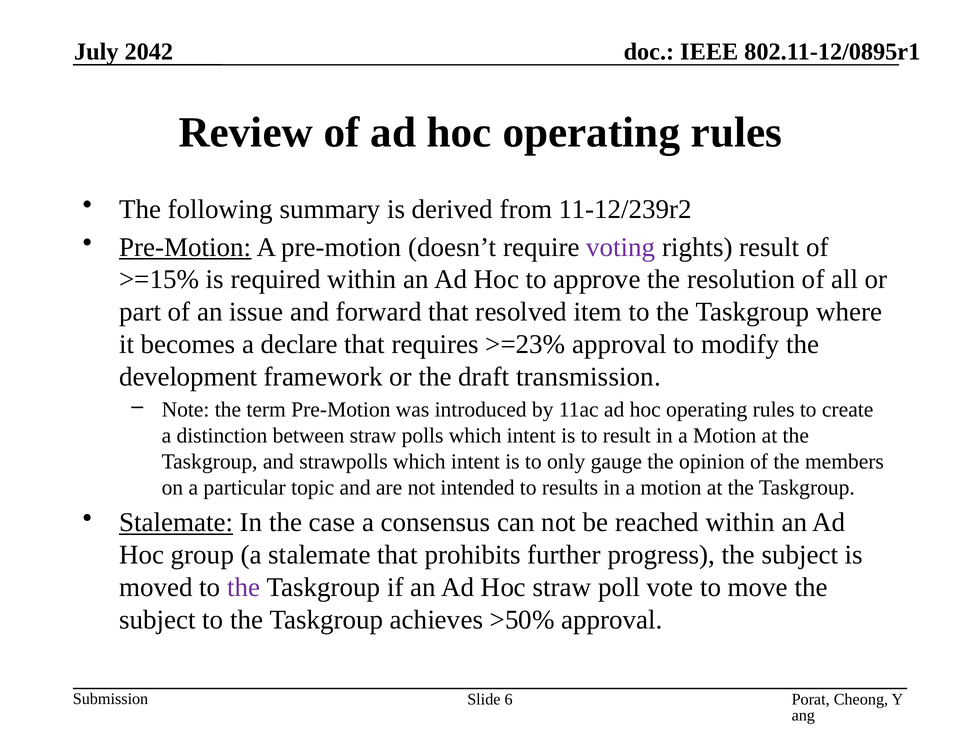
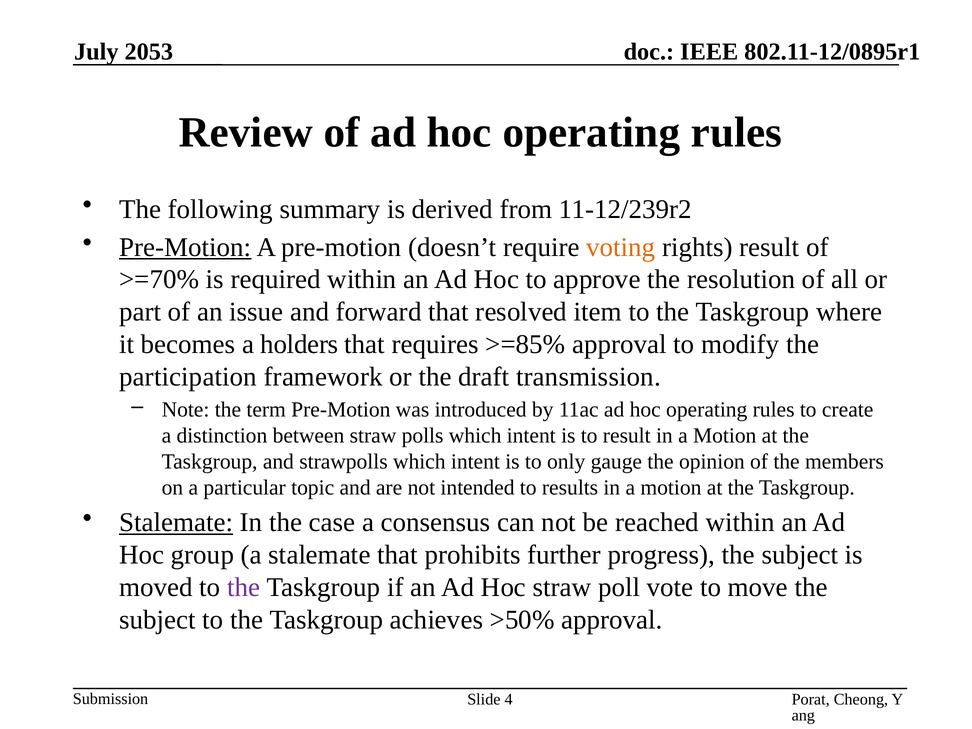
2042: 2042 -> 2053 (149, 52)
voting colour: purple -> orange (621, 247)
>=15%: >=15% -> >=70% (159, 280)
declare: declare -> holders (299, 344)
>=23%: >=23% -> >=85% (525, 344)
development: development -> participation (188, 377)
6: 6 -> 4 (509, 699)
